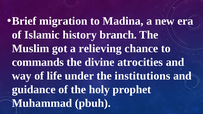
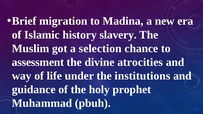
branch: branch -> slavery (118, 35)
relieving: relieving -> selection (100, 48)
commands: commands -> assessment (38, 62)
